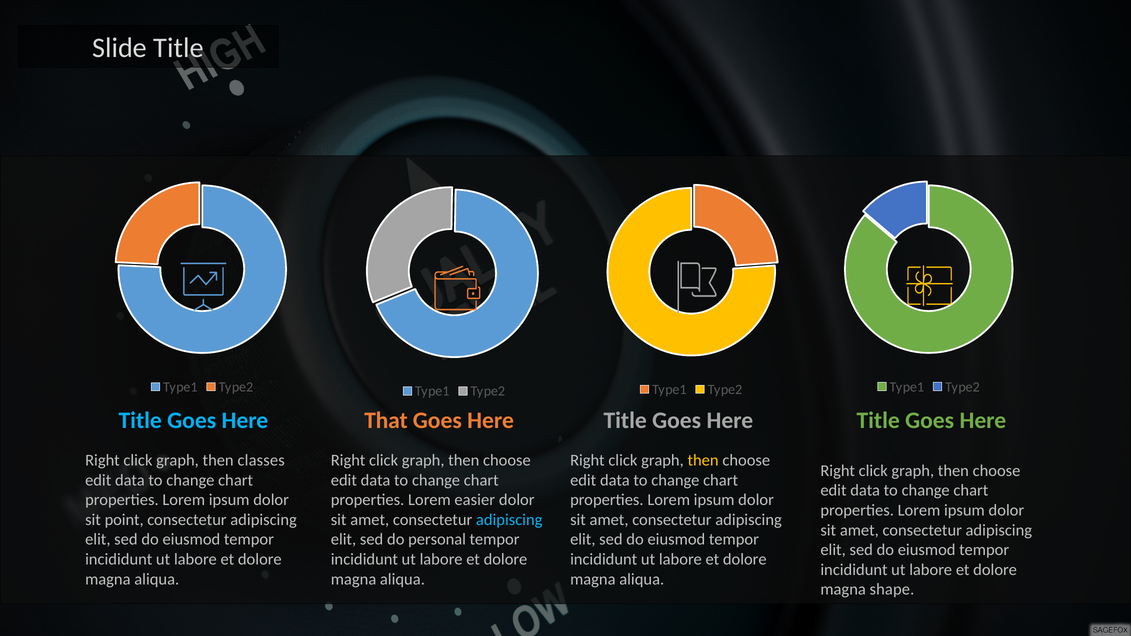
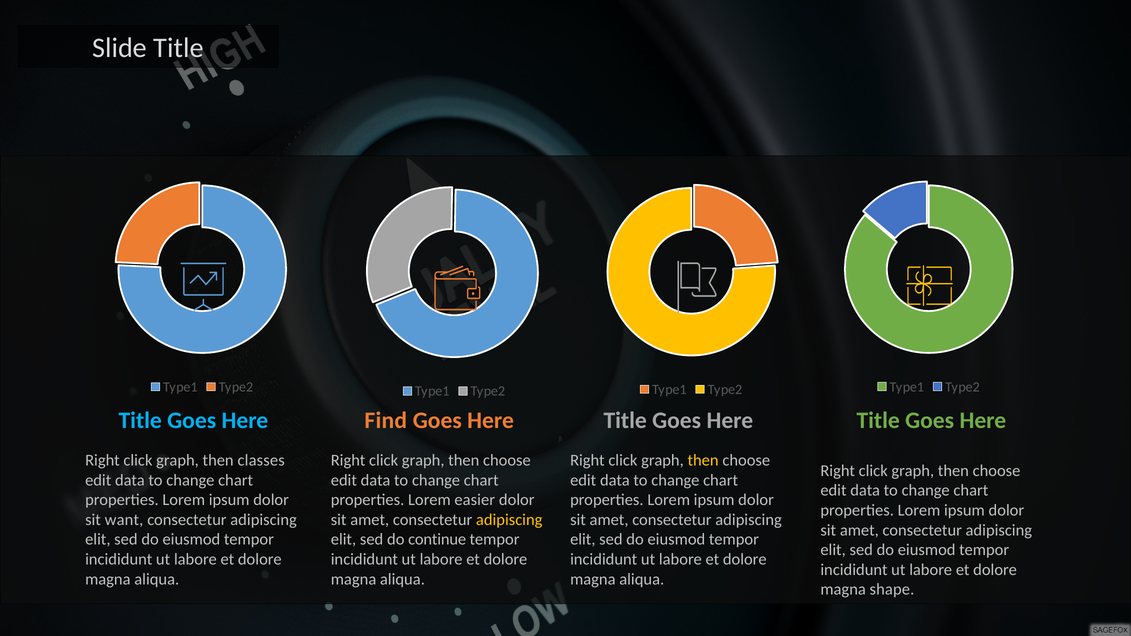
That: That -> Find (386, 421)
point: point -> want (124, 520)
adipiscing colour: light blue -> yellow (509, 520)
personal: personal -> continue (437, 540)
